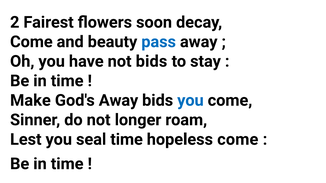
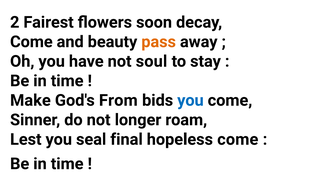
pass colour: blue -> orange (159, 42)
not bids: bids -> soul (151, 61)
God's Away: Away -> From (118, 101)
seal time: time -> final (127, 140)
